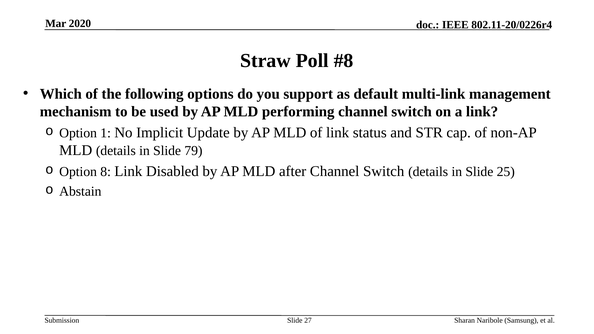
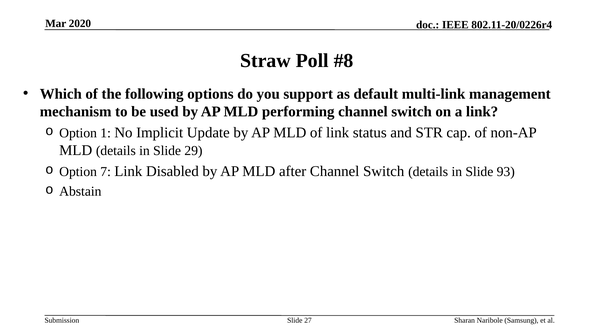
79: 79 -> 29 (193, 151)
8: 8 -> 7 (106, 172)
25: 25 -> 93 (506, 172)
